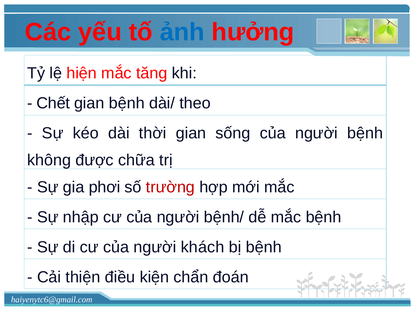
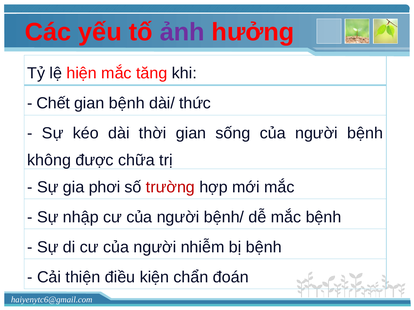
ảnh colour: blue -> purple (182, 32)
theo: theo -> thức (195, 103)
khách: khách -> nhiễm (203, 247)
